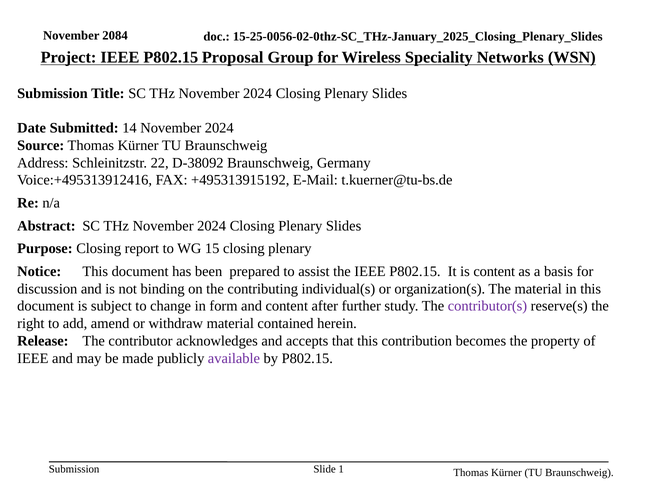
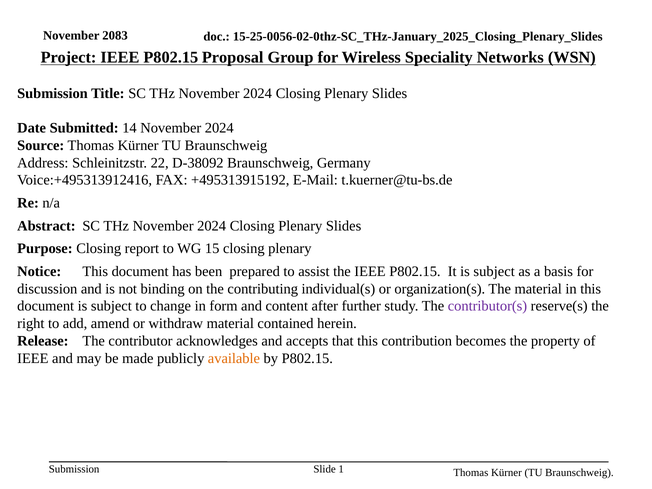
2084: 2084 -> 2083 (115, 36)
It is content: content -> subject (494, 271)
available colour: purple -> orange (234, 358)
